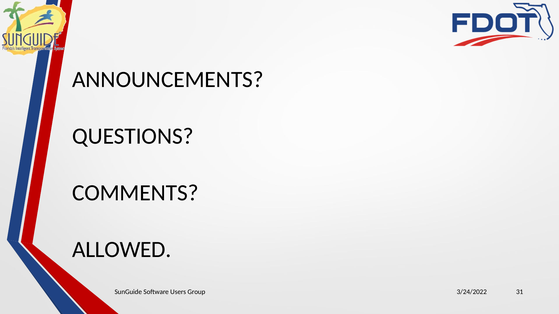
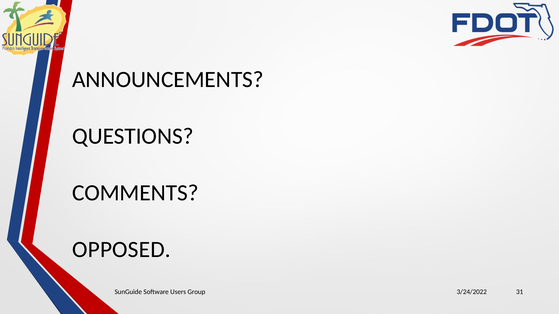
ALLOWED: ALLOWED -> OPPOSED (121, 250)
